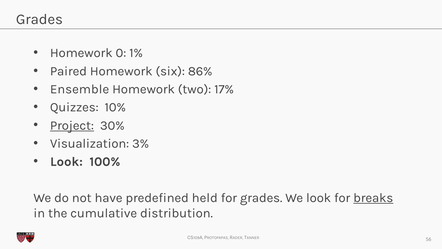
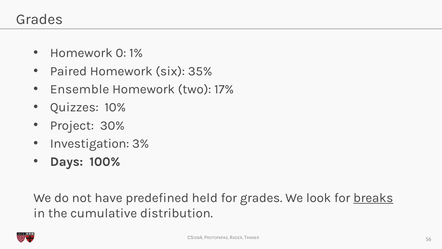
86%: 86% -> 35% (200, 71)
Project underline: present -> none (72, 125)
Visualization: Visualization -> Investigation (90, 143)
Look: Look -> Days (67, 161)
